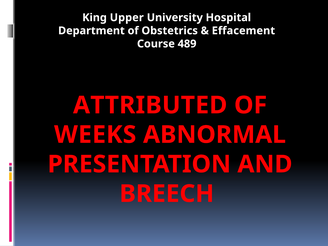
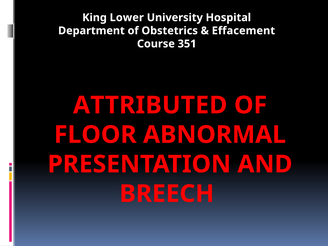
Upper: Upper -> Lower (127, 18)
489: 489 -> 351 (187, 44)
WEEKS: WEEKS -> FLOOR (95, 135)
